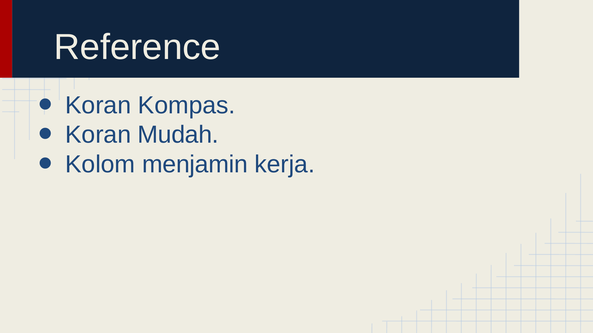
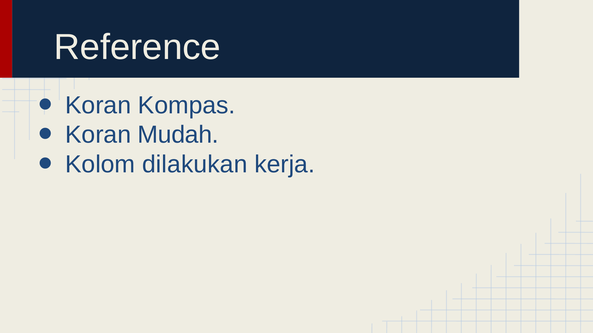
menjamin: menjamin -> dilakukan (195, 165)
